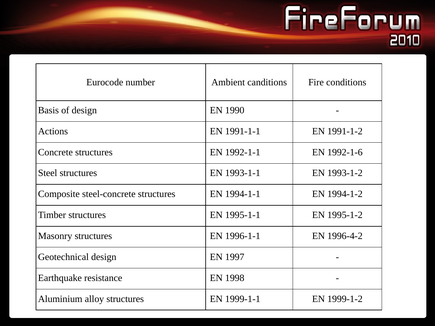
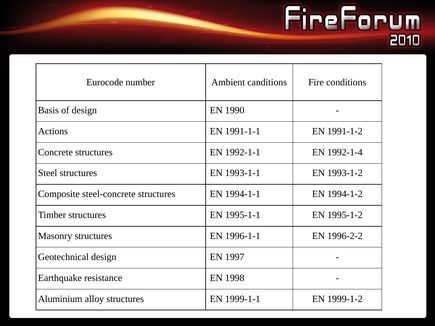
1992-1-6: 1992-1-6 -> 1992-1-4 (345, 152)
1996-4-2: 1996-4-2 -> 1996-2-2 (345, 236)
